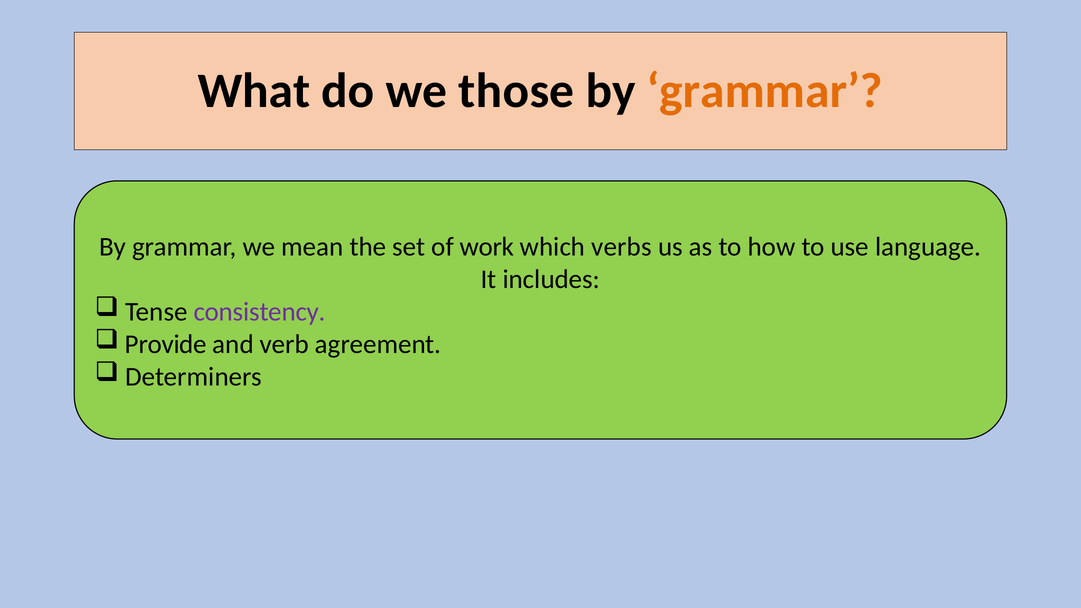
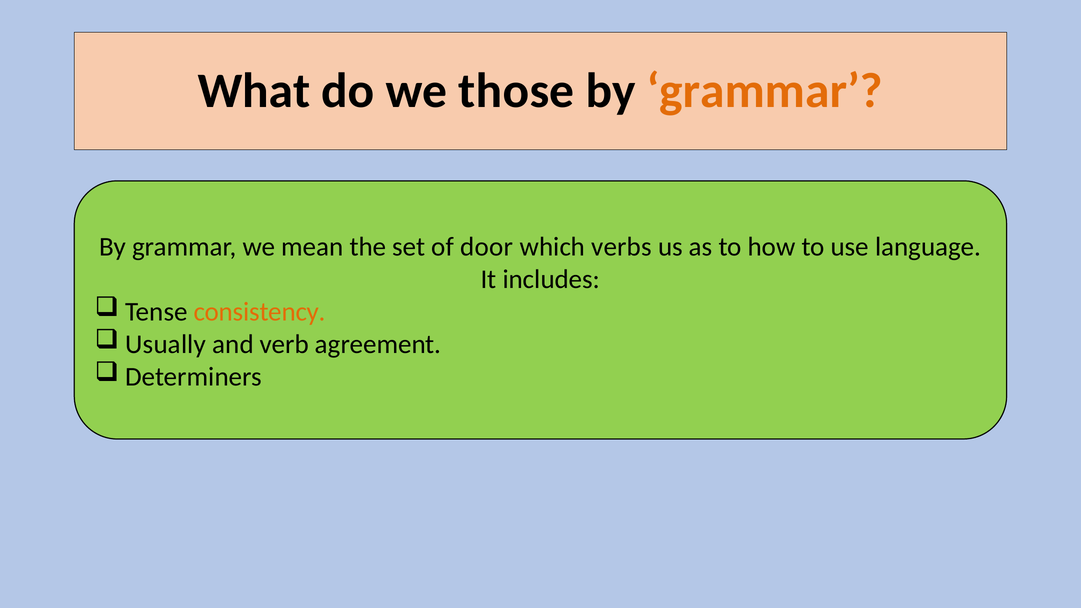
work: work -> door (487, 247)
consistency colour: purple -> orange (260, 312)
Provide: Provide -> Usually (166, 344)
